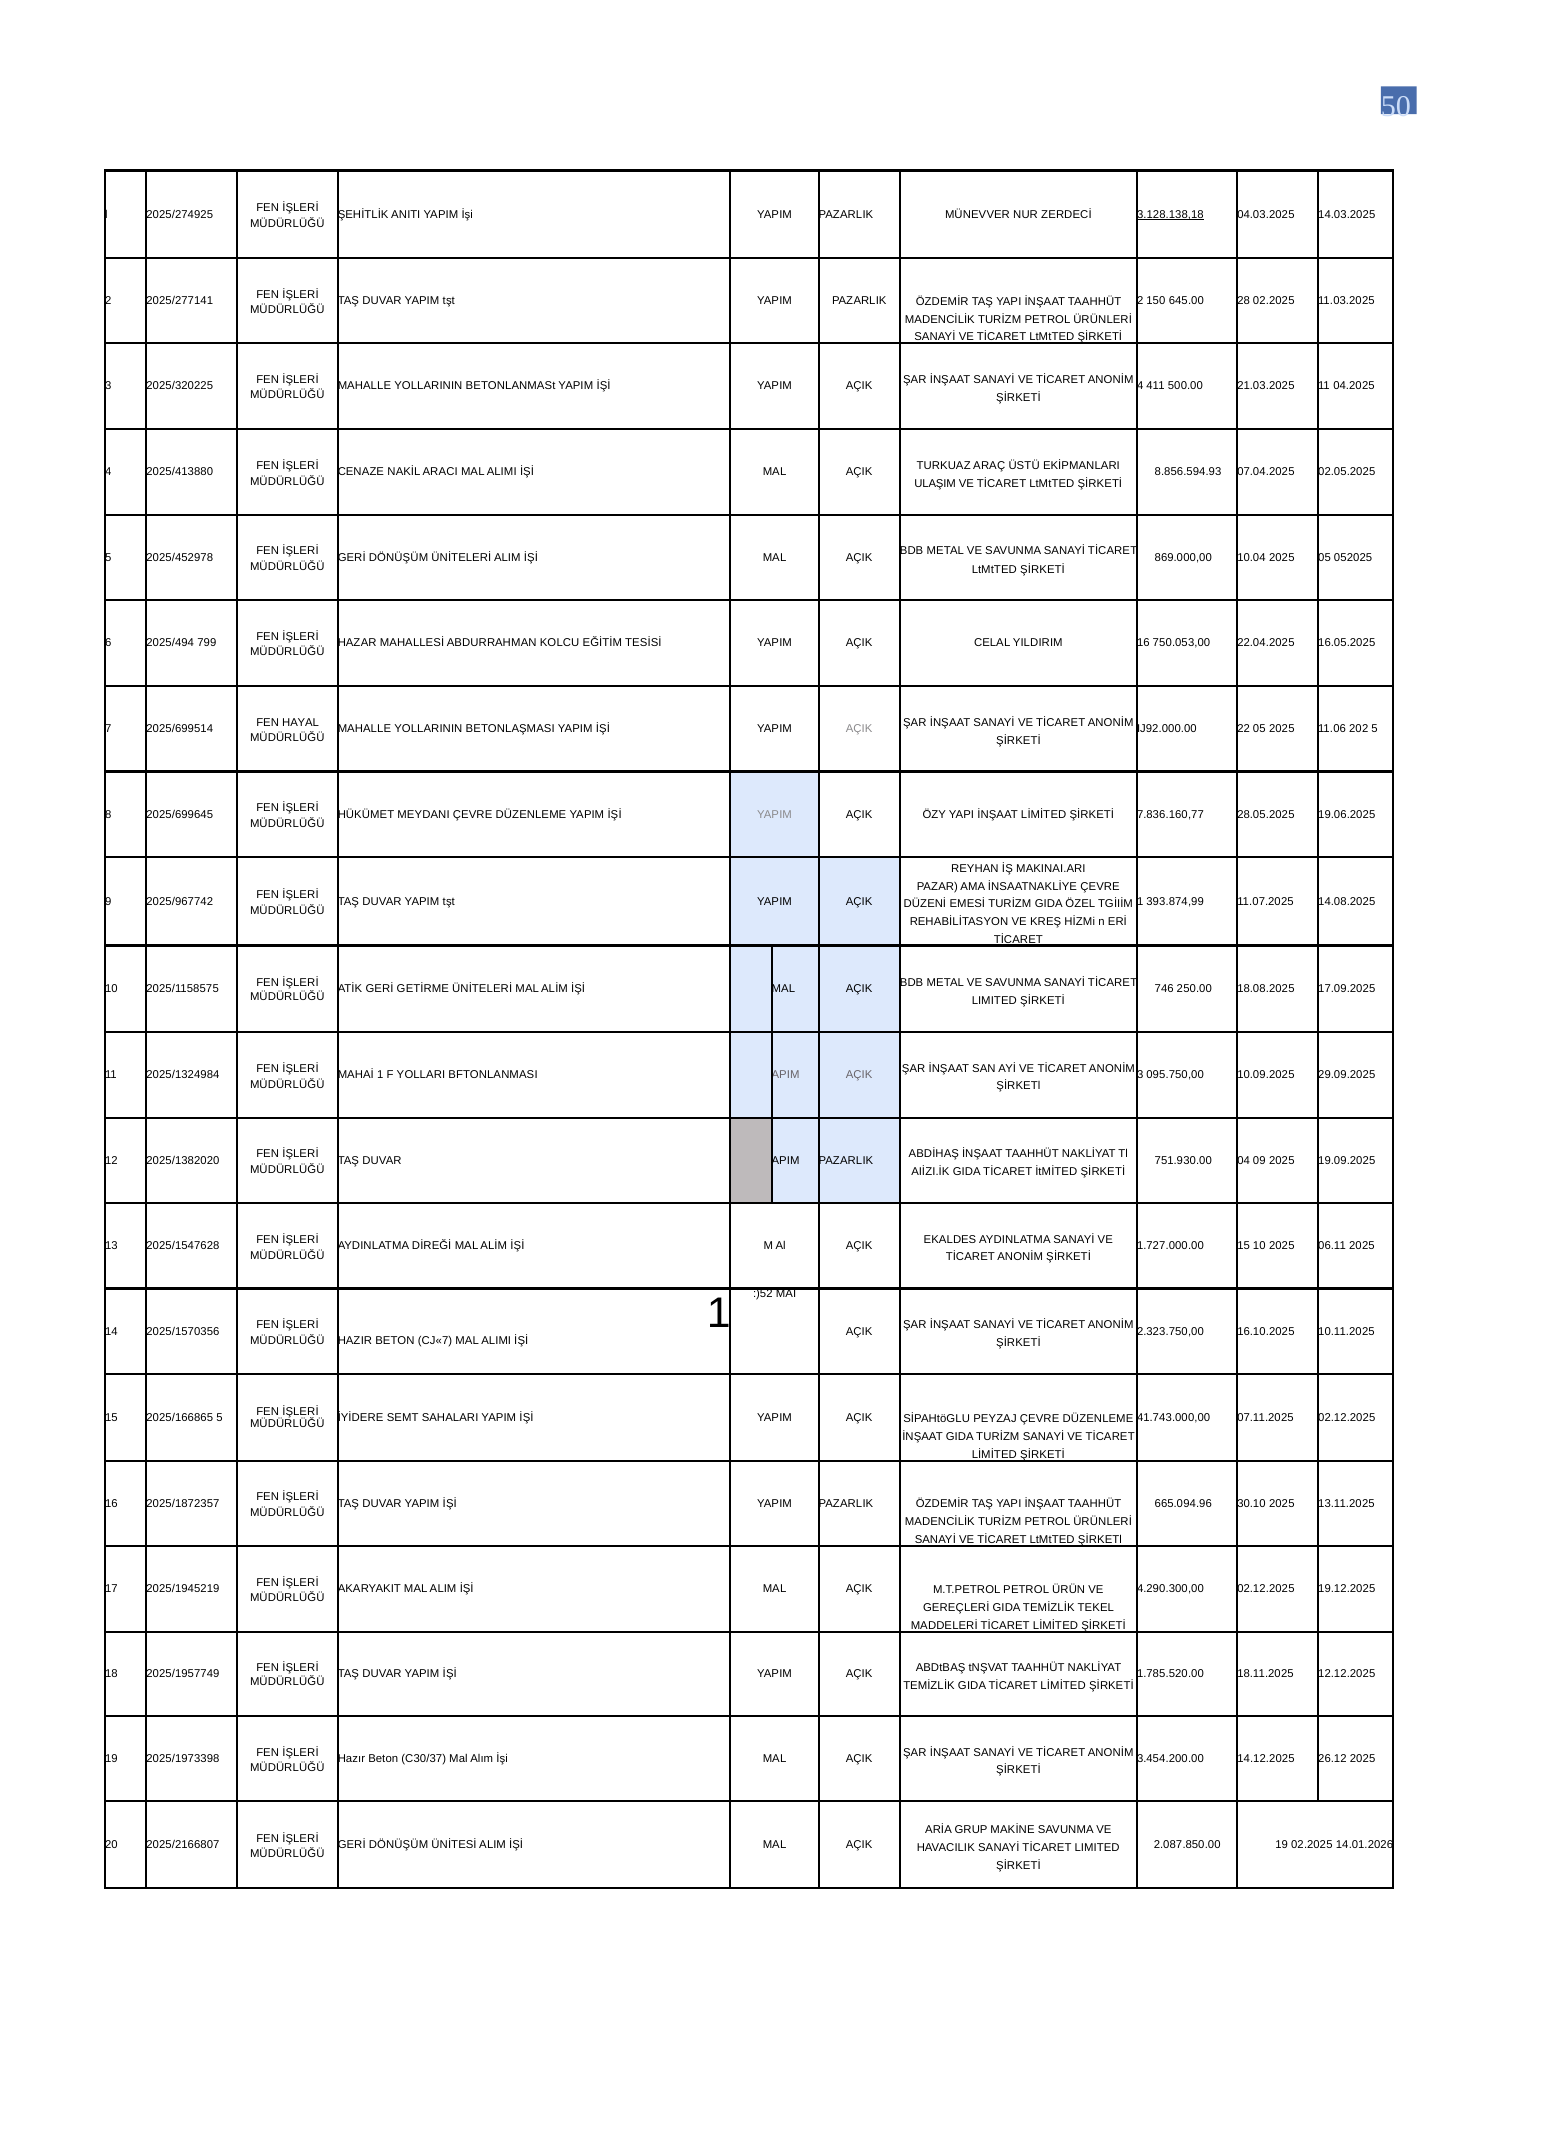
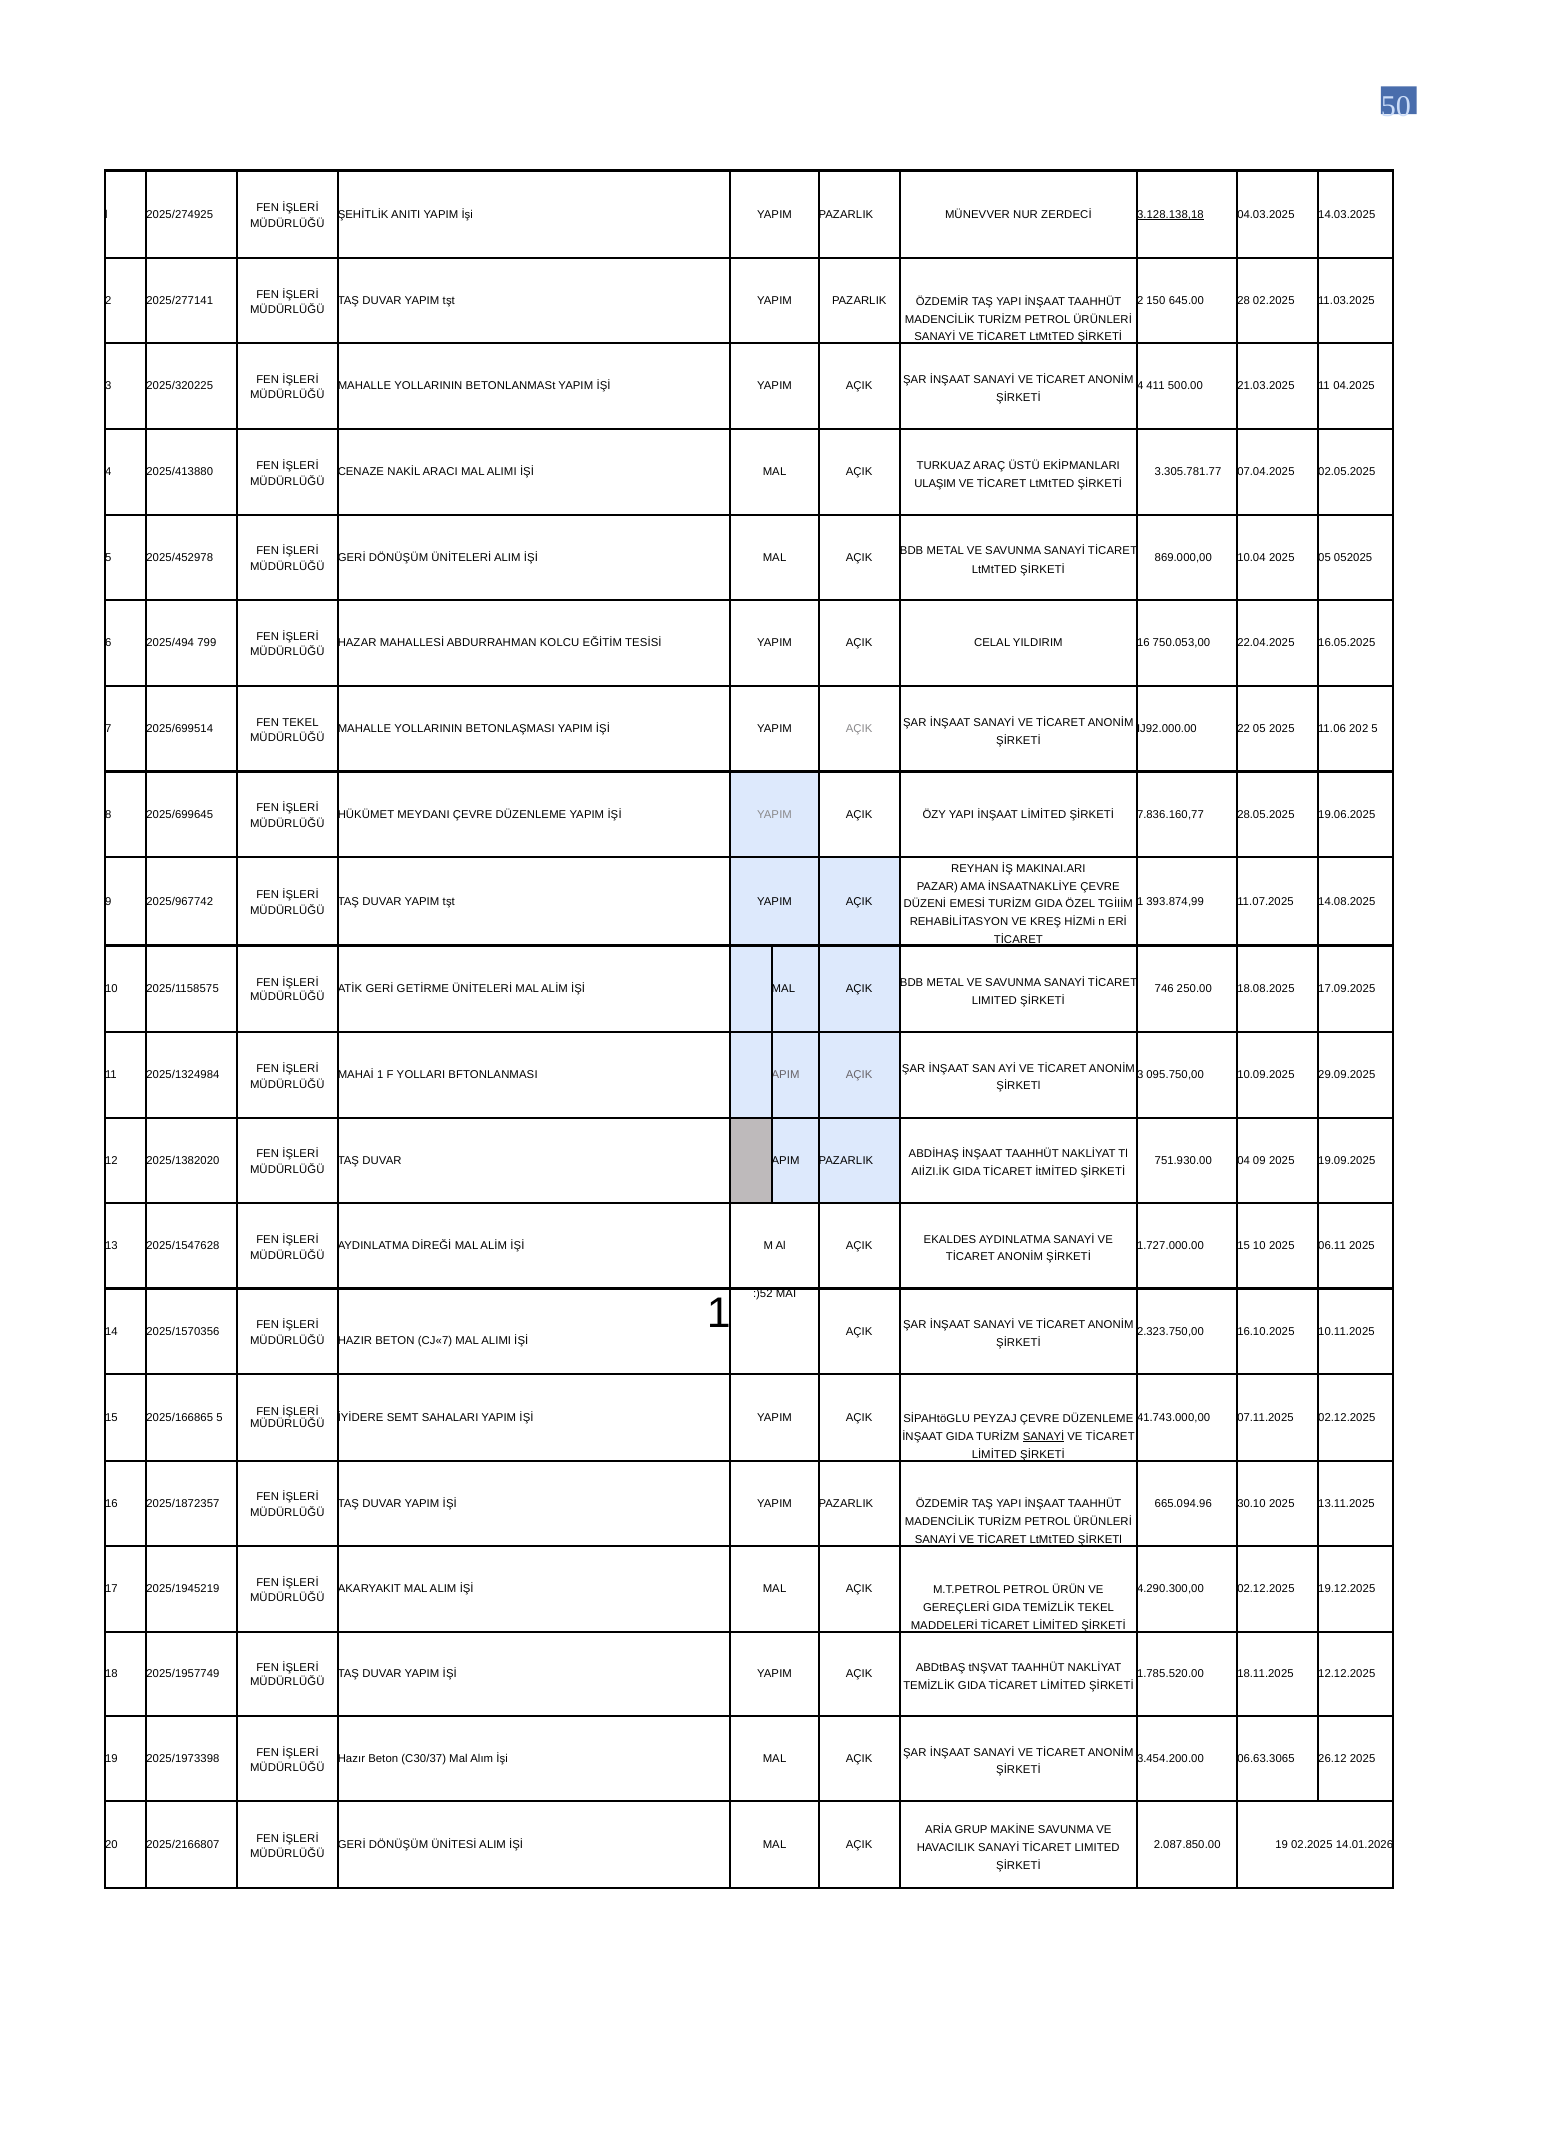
8.856.594.93: 8.856.594.93 -> 3.305.781.77 (1188, 472)
FEN HAYAL: HAYAL -> TEKEL (300, 722)
SANAYİ underline: none -> present (1044, 1436)
14.12.2025: 14.12.2025 -> 06.63.3065 (1266, 1758)
